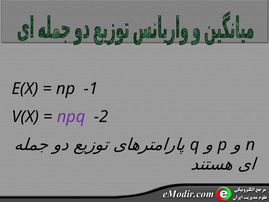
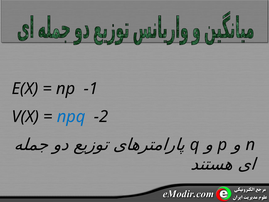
npq colour: purple -> blue (71, 116)
